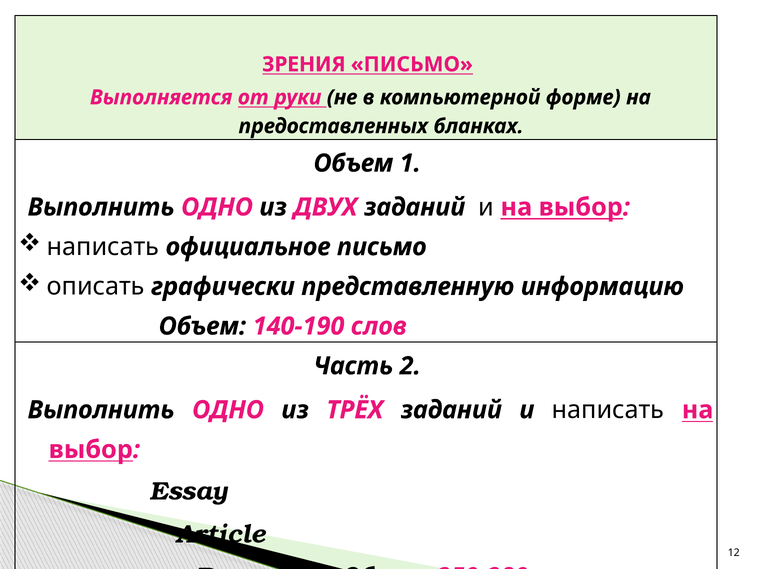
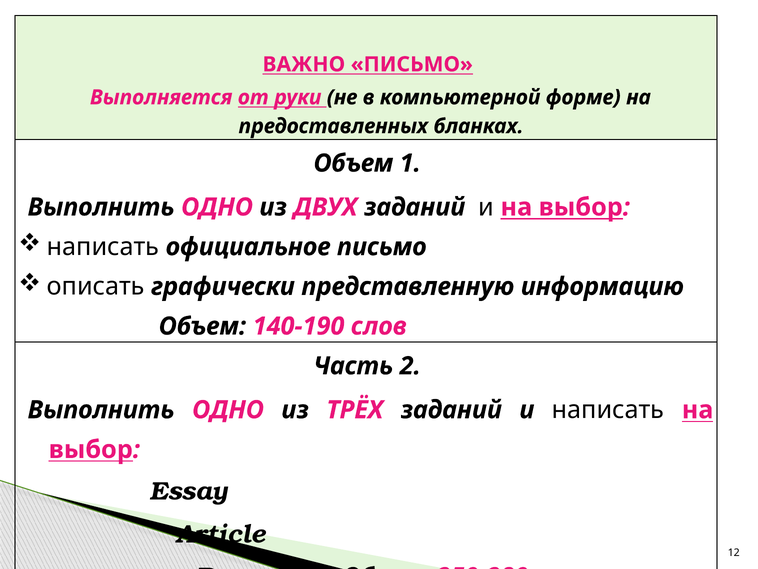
ЗРЕНИЯ: ЗРЕНИЯ -> ВАЖНО (304, 64)
